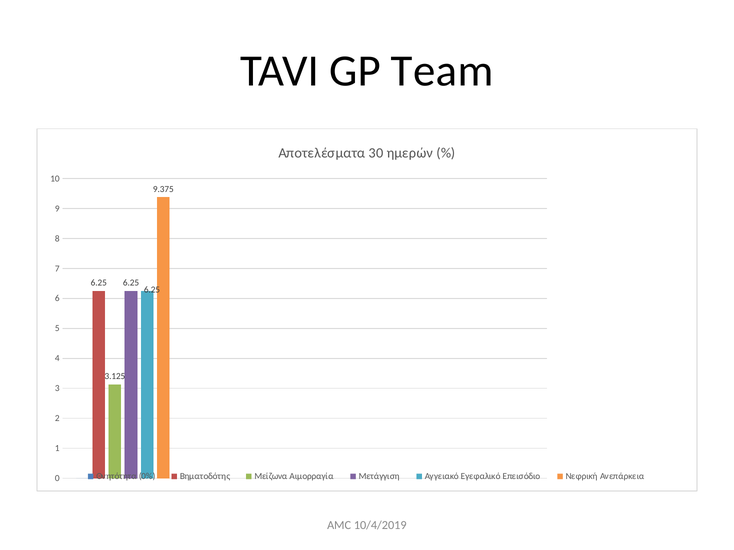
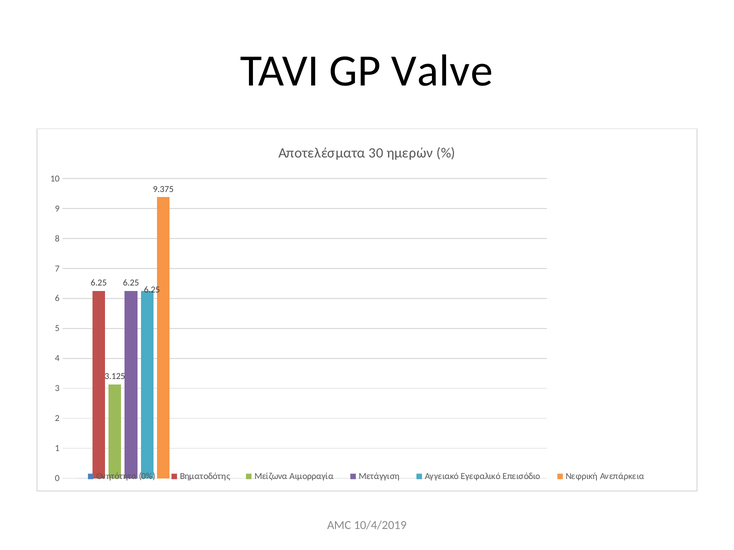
Team: Team -> Valve (442, 71)
